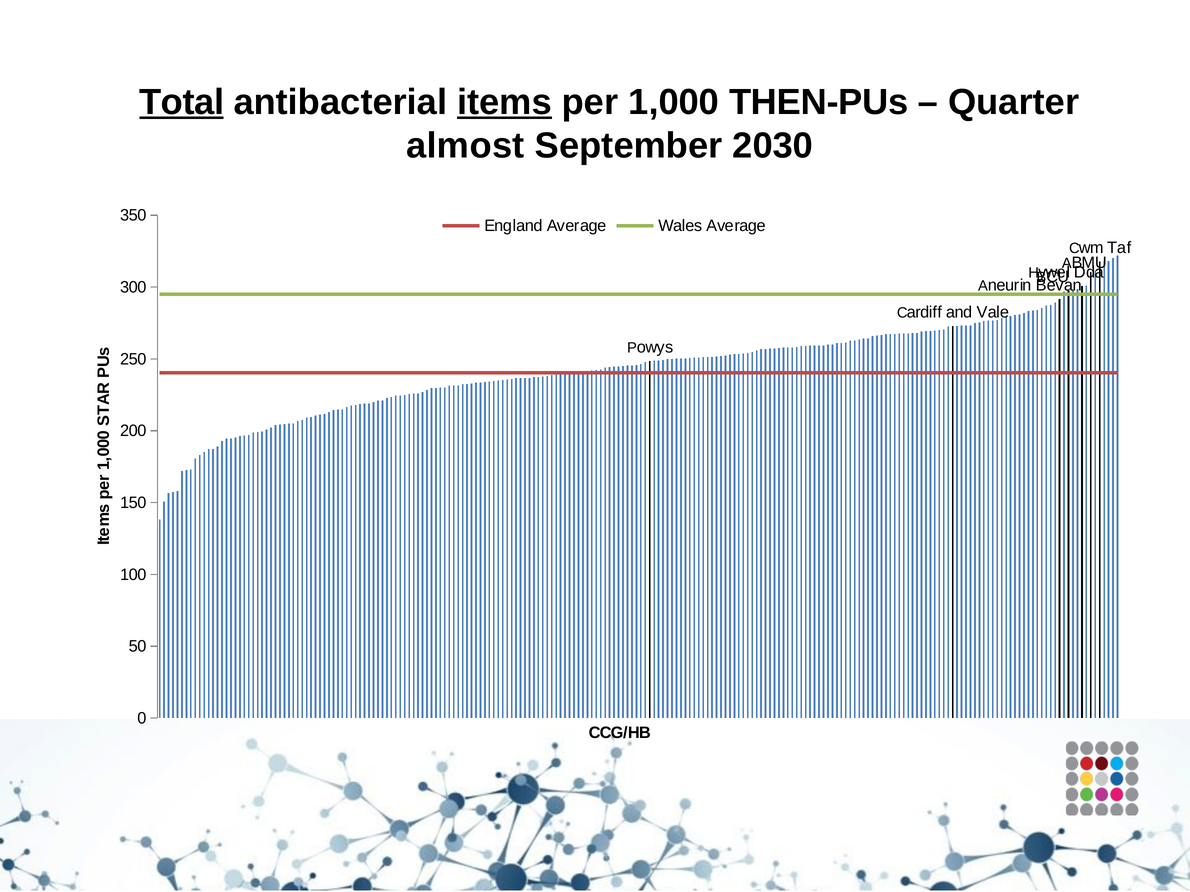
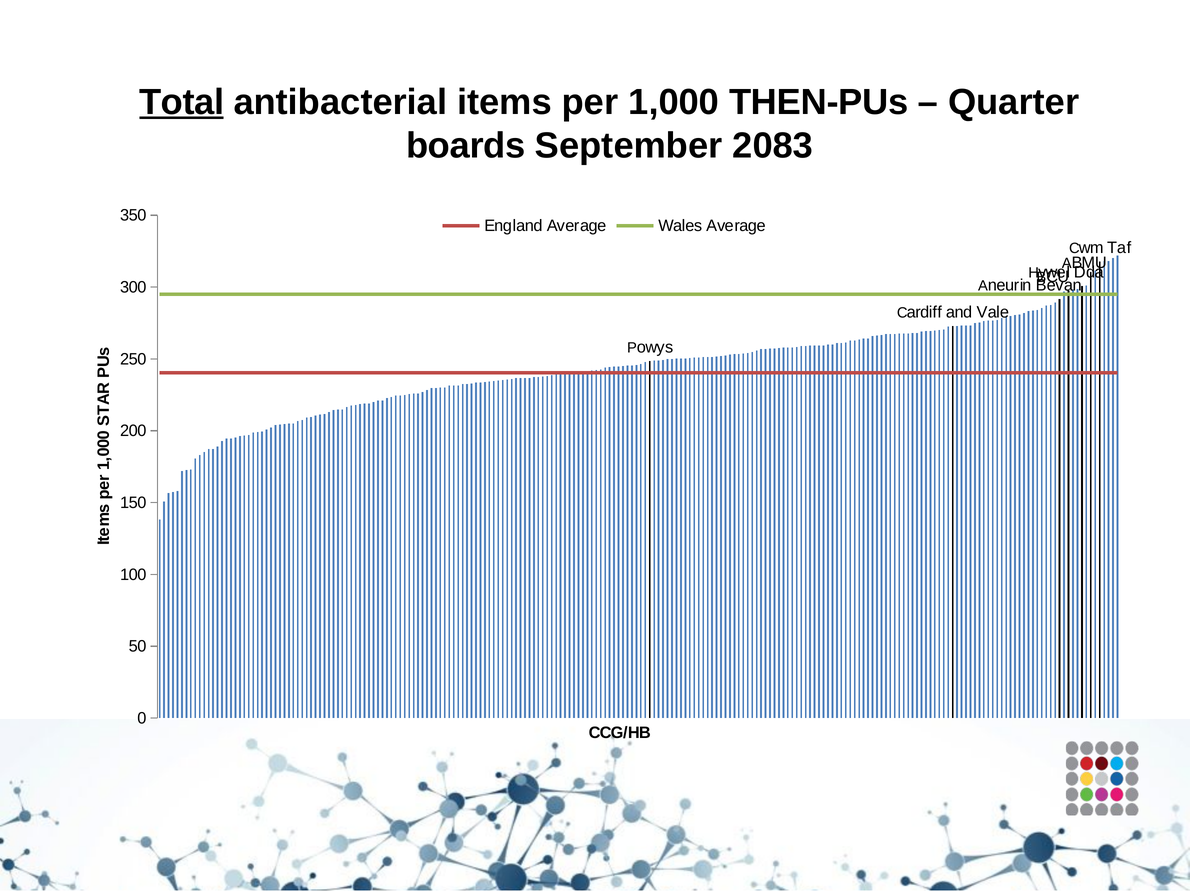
items underline: present -> none (505, 102)
almost: almost -> boards (466, 146)
2030: 2030 -> 2083 (773, 146)
